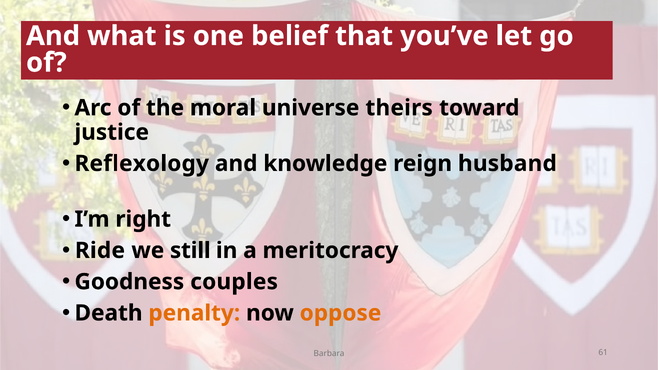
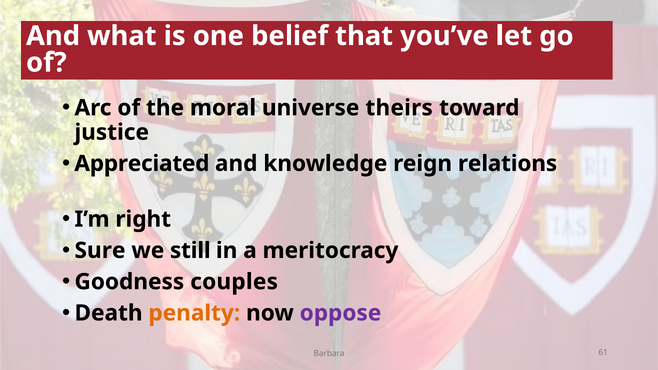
Reflexology: Reflexology -> Appreciated (142, 164)
husband: husband -> relations (508, 164)
Ride: Ride -> Sure (100, 251)
oppose colour: orange -> purple (340, 313)
